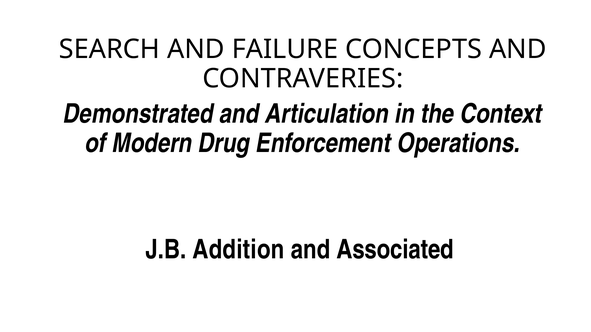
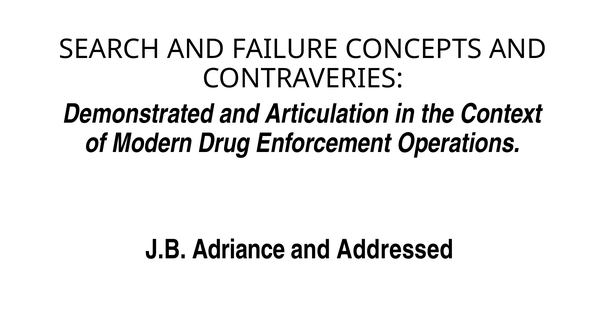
Addition: Addition -> Adriance (239, 250)
Associated: Associated -> Addressed (395, 250)
